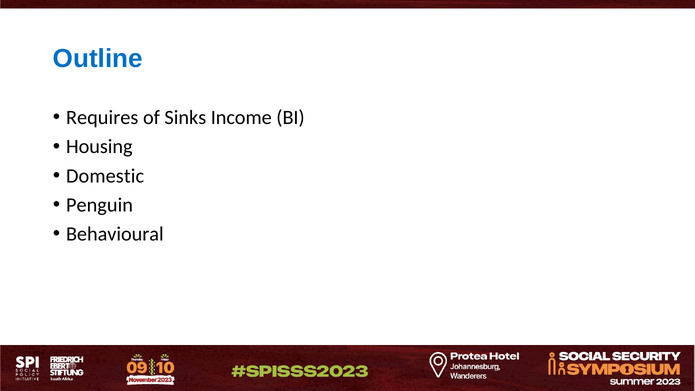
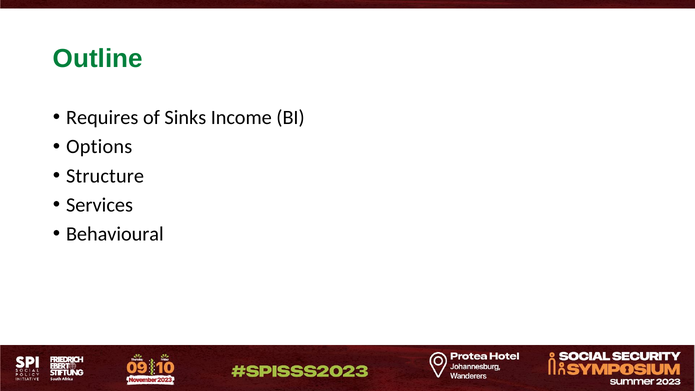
Outline colour: blue -> green (98, 58)
Housing: Housing -> Options (99, 147)
Domestic: Domestic -> Structure (105, 176)
Penguin: Penguin -> Services (100, 205)
